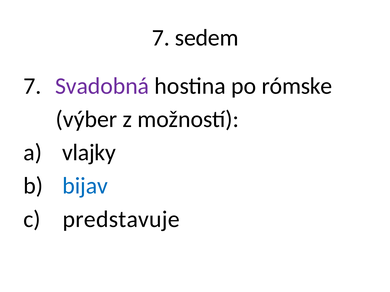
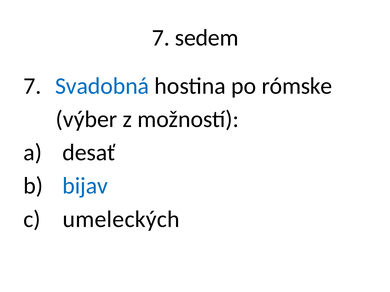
Svadobná colour: purple -> blue (102, 86)
vlajky: vlajky -> desať (89, 153)
predstavuje: predstavuje -> umeleckých (121, 220)
